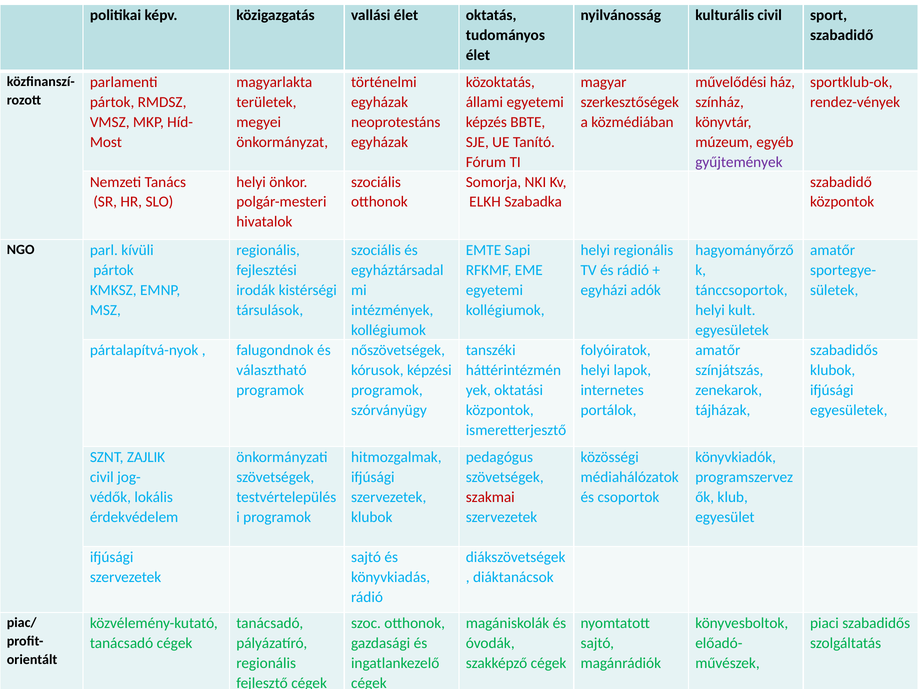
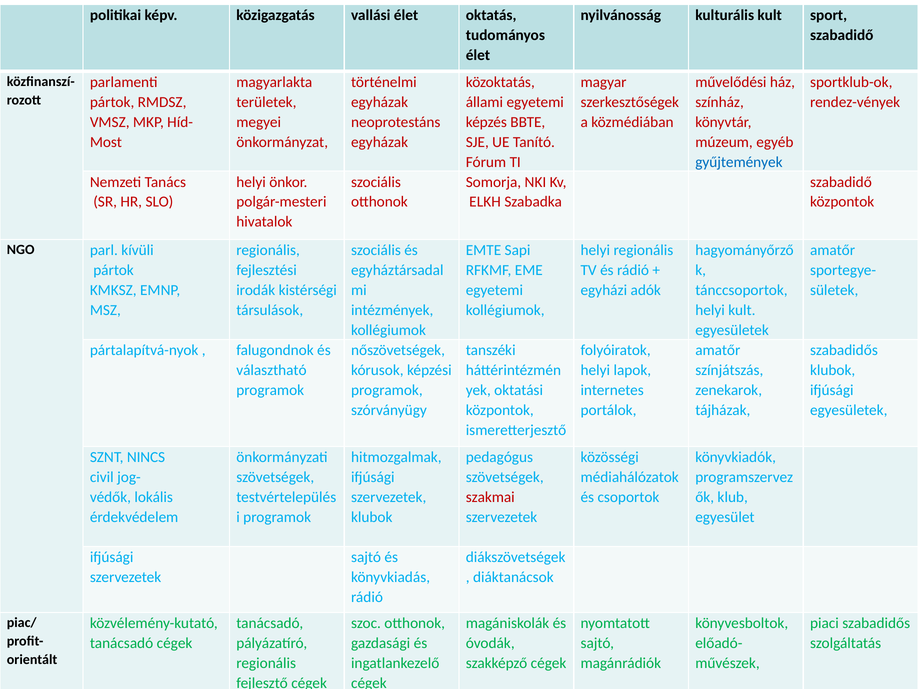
kulturális civil: civil -> kult (770, 15)
gyűjtemények colour: purple -> blue (739, 162)
ZAJLIK: ZAJLIK -> NINCS (146, 457)
